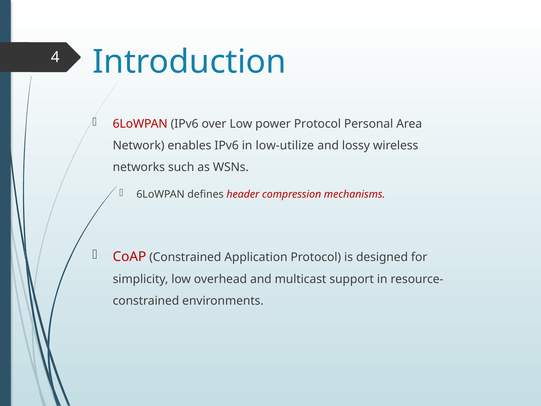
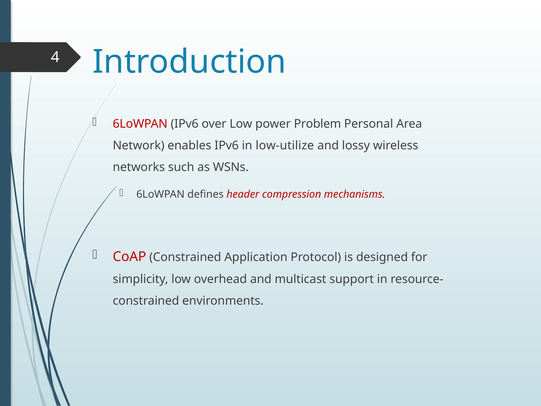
power Protocol: Protocol -> Problem (318, 124)
